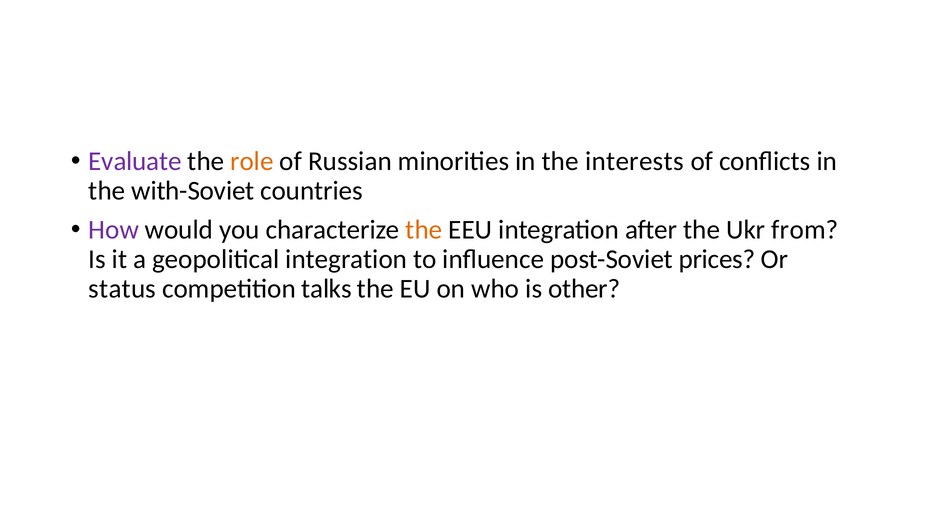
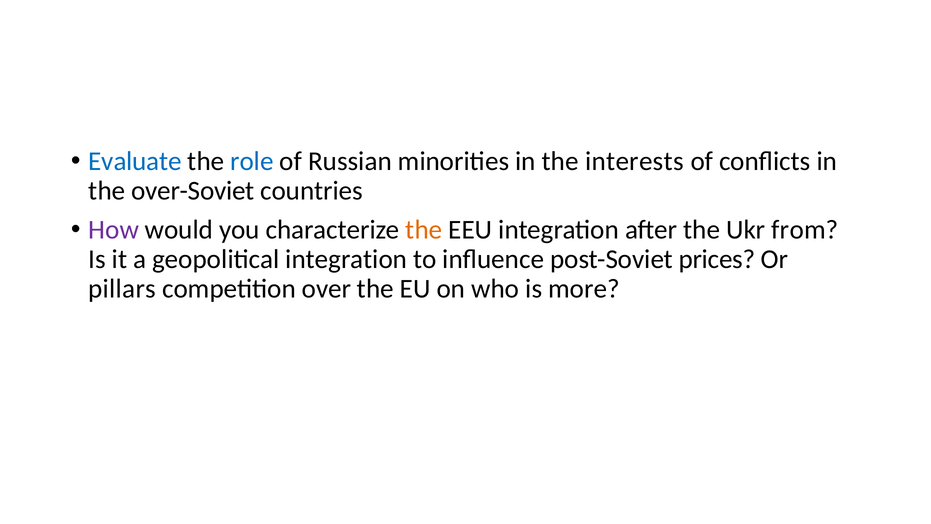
Evaluate colour: purple -> blue (135, 161)
role colour: orange -> blue (252, 161)
with-Soviet: with-Soviet -> over-Soviet (193, 191)
status: status -> pillars (122, 288)
talks: talks -> over (327, 288)
other: other -> more (584, 288)
